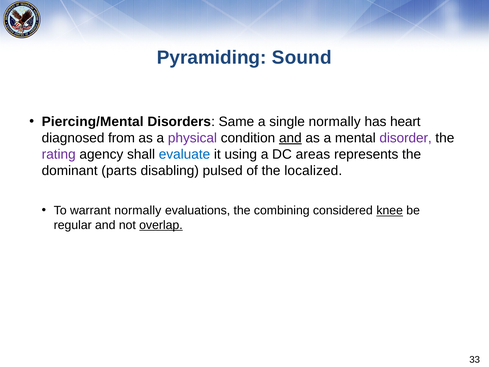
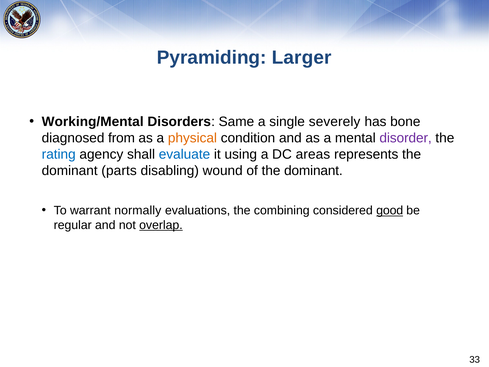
Sound: Sound -> Larger (302, 58)
Piercing/Mental: Piercing/Mental -> Working/Mental (93, 122)
single normally: normally -> severely (335, 122)
heart: heart -> bone (405, 122)
physical colour: purple -> orange (192, 138)
and underline: present -> none (290, 138)
rating colour: purple -> blue (59, 154)
pulsed: pulsed -> wound (223, 170)
of the localized: localized -> dominant (313, 170)
knee: knee -> good (390, 210)
